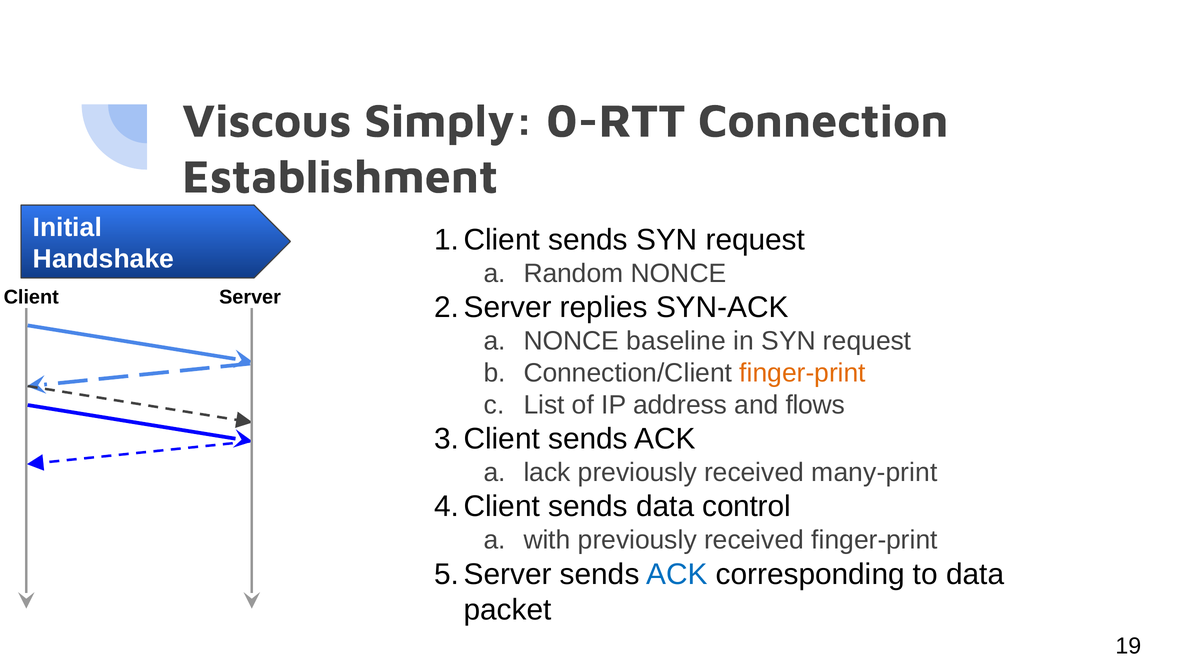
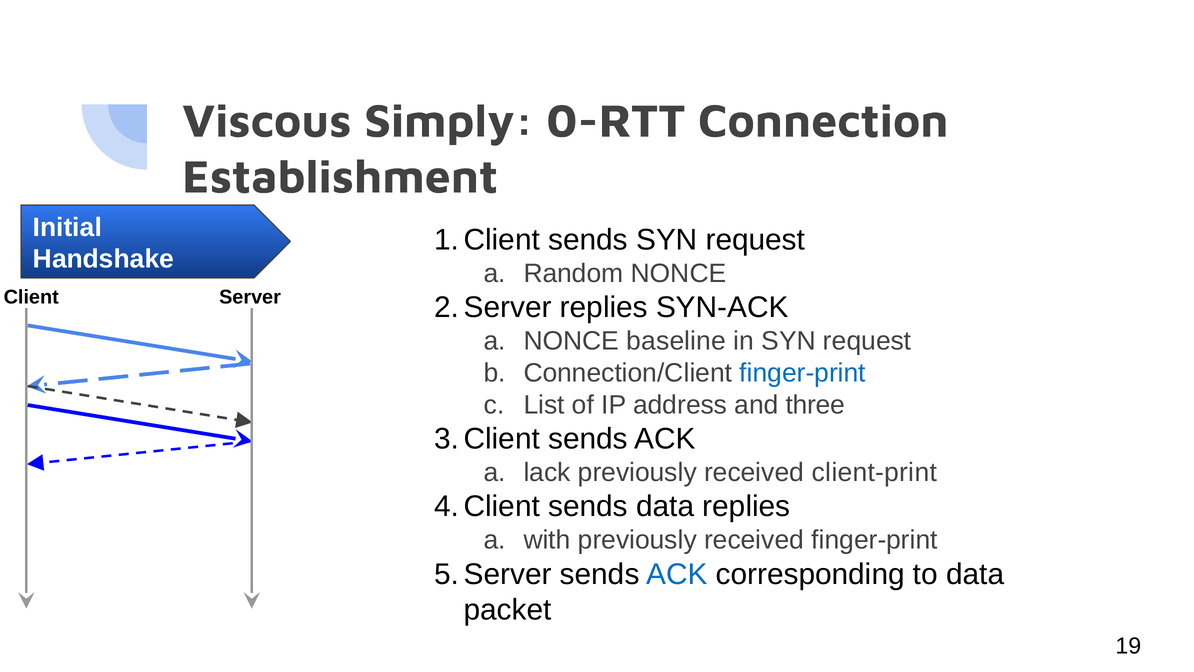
finger-print colour: orange -> blue (803, 373)
flows: flows -> three (815, 405)
many-print: many-print -> client-print (874, 472)
data control: control -> replies (746, 506)
